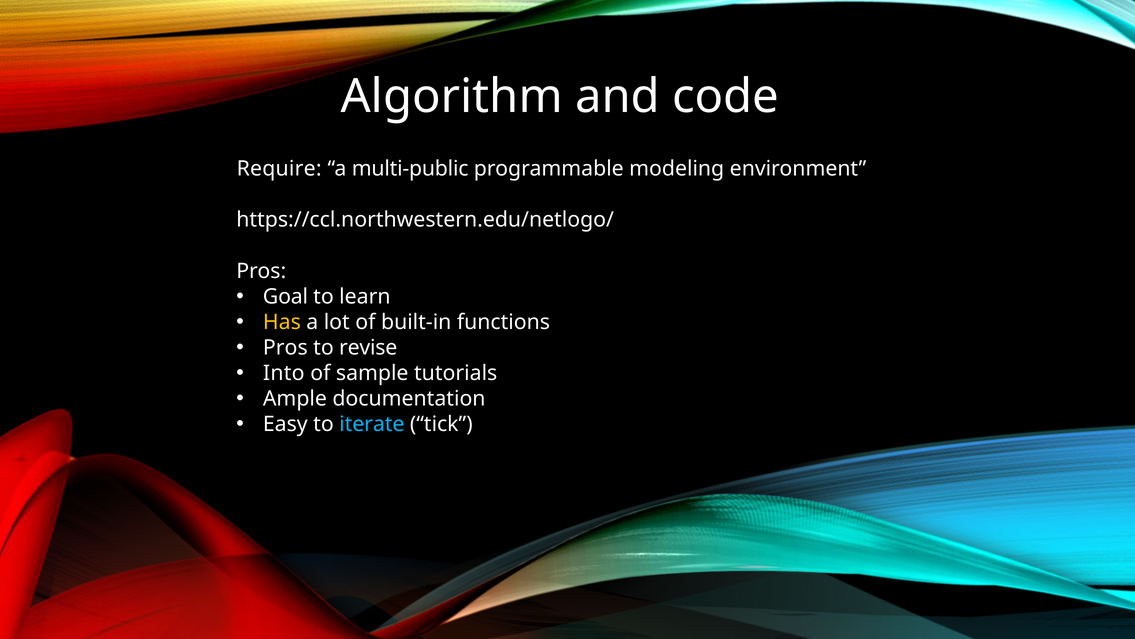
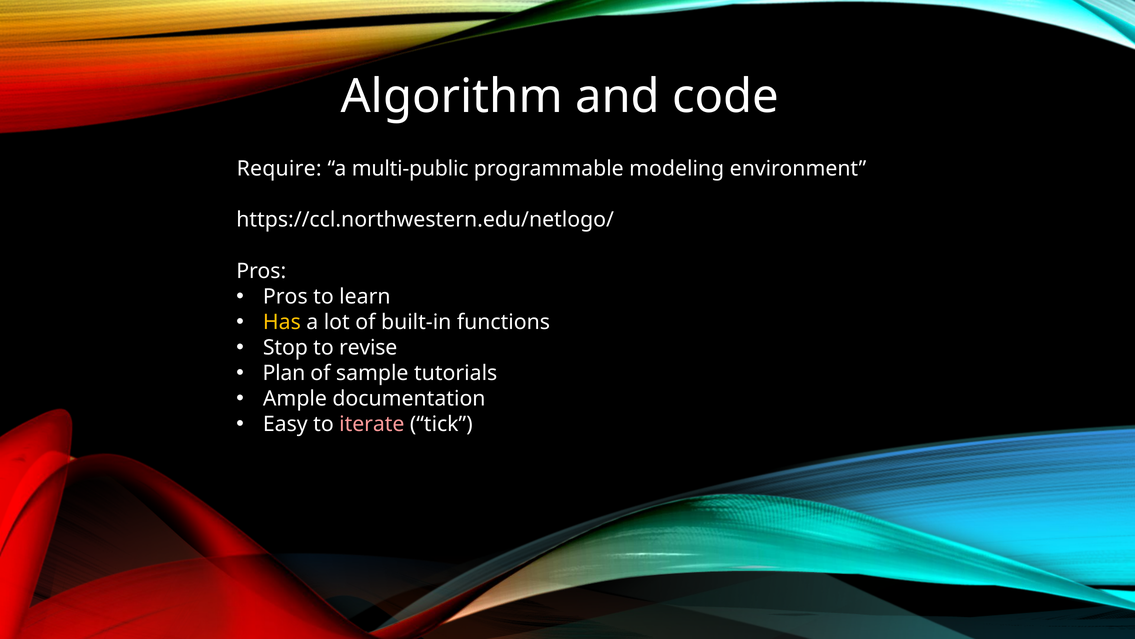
Goal: Goal -> Pros (285, 296)
Pros: Pros -> Stop (285, 347)
Into: Into -> Plan (284, 373)
iterate colour: light blue -> pink (372, 424)
